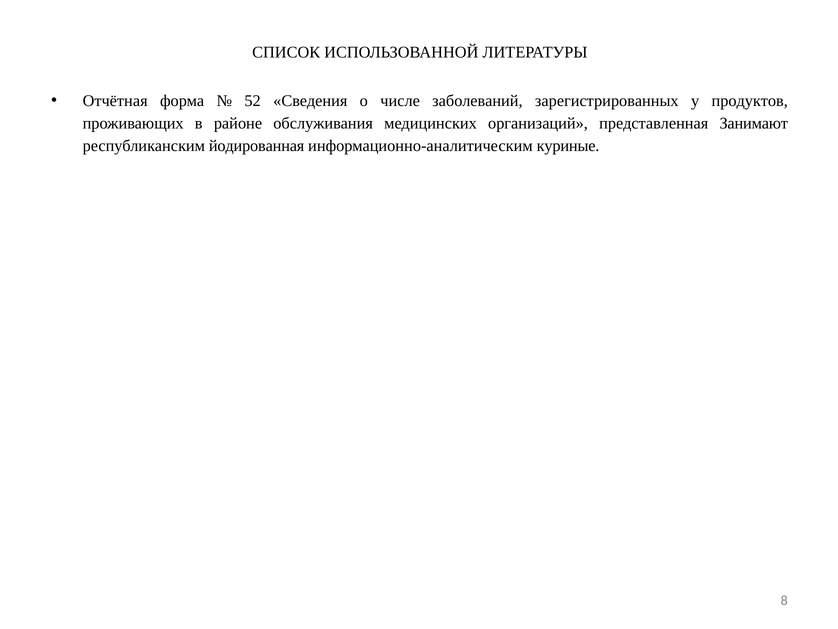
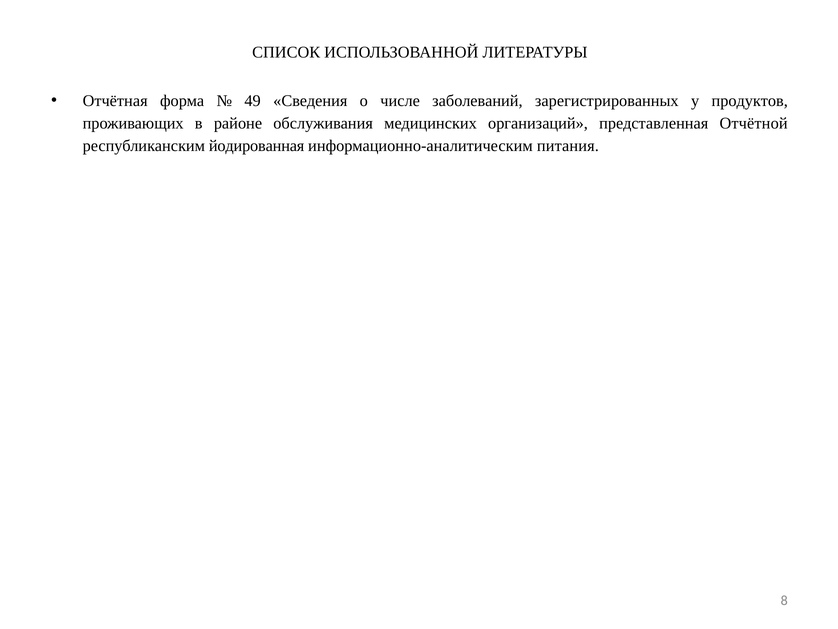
52: 52 -> 49 (253, 101)
Занимают: Занимают -> Отчётной (754, 123)
куриные: куриные -> питания (568, 146)
